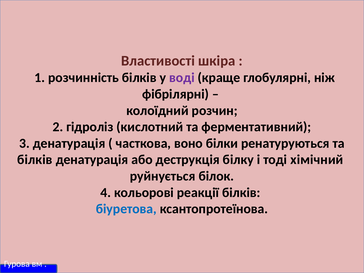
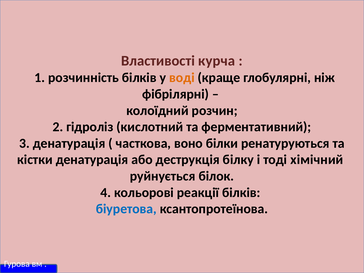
шкіра: шкіра -> курча (217, 61)
воді colour: purple -> orange (182, 78)
білків: білків -> кістки (35, 160)
